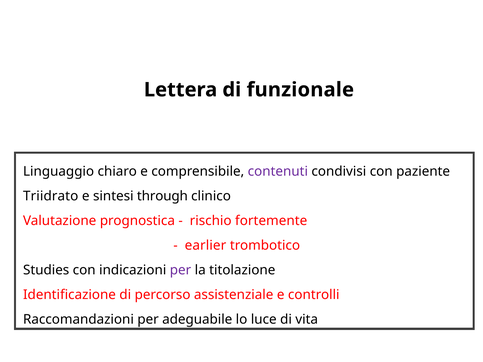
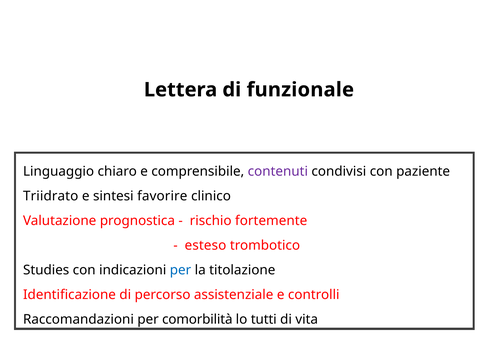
through: through -> favorire (162, 196)
earlier: earlier -> esteso (205, 245)
per colour: purple -> blue (181, 270)
adeguabile: adeguabile -> comorbilità (197, 320)
luce: luce -> tutti (264, 320)
